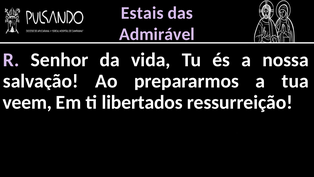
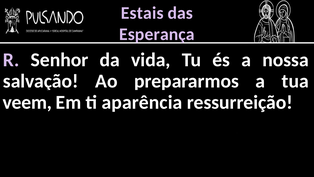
Admirável: Admirável -> Esperança (157, 34)
libertados: libertados -> aparência (142, 102)
